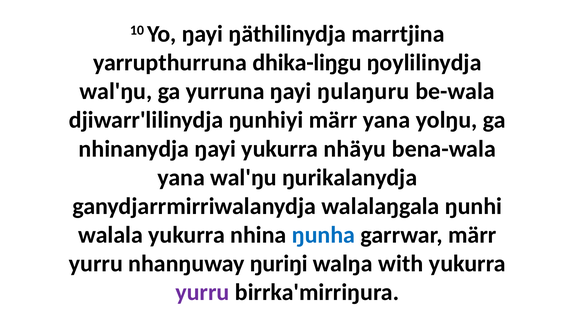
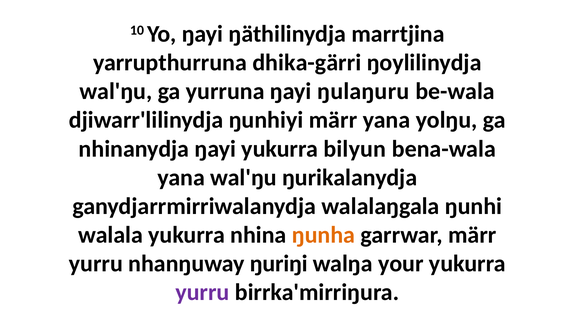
dhika-liŋgu: dhika-liŋgu -> dhika-gärri (307, 63)
nhäyu: nhäyu -> bilyun (355, 149)
ŋunha colour: blue -> orange (323, 235)
with: with -> your (401, 264)
